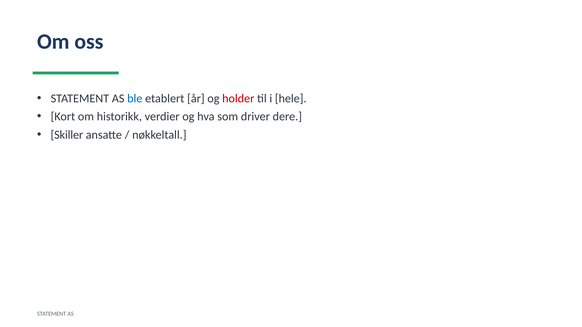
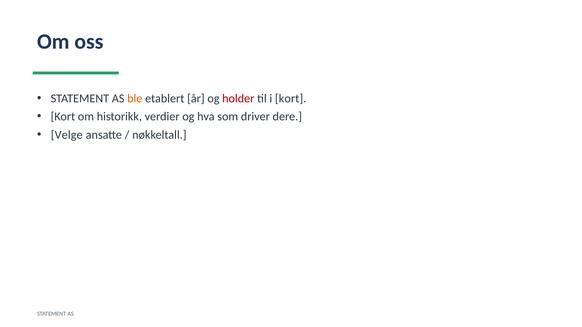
ble colour: blue -> orange (135, 99)
i hele: hele -> kort (291, 99)
Skiller: Skiller -> Velge (67, 135)
